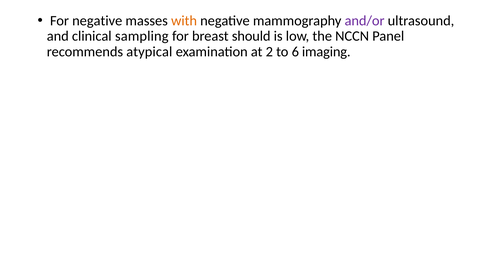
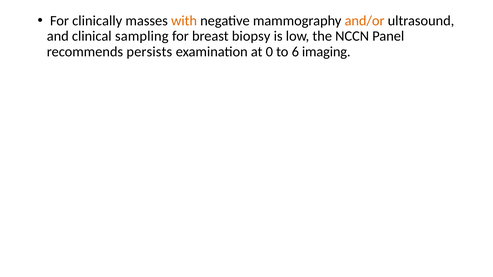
For negative: negative -> clinically (97, 21)
and/or colour: purple -> orange (365, 21)
should: should -> biopsy (251, 36)
atypical: atypical -> persists (149, 52)
2: 2 -> 0 (269, 52)
